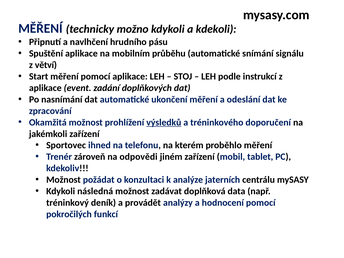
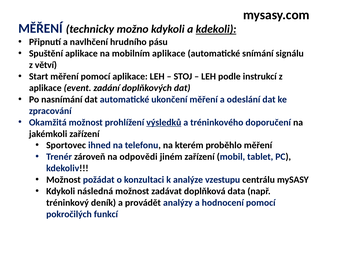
kdekoli underline: none -> present (216, 29)
mobilním průběhu: průběhu -> aplikace (169, 54)
jaterních: jaterních -> vzestupu (223, 180)
